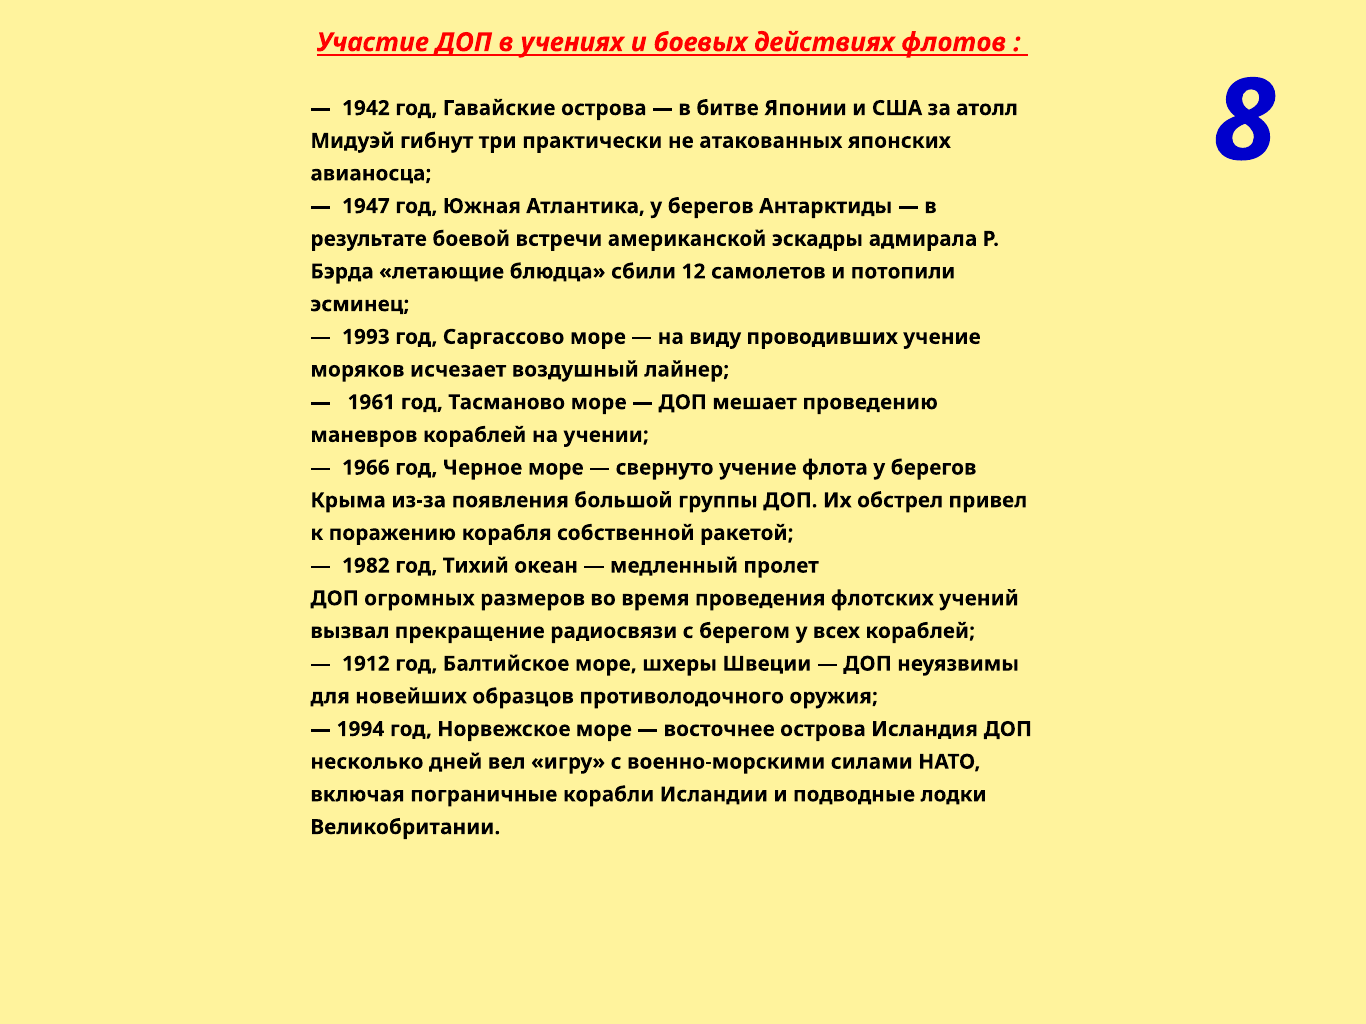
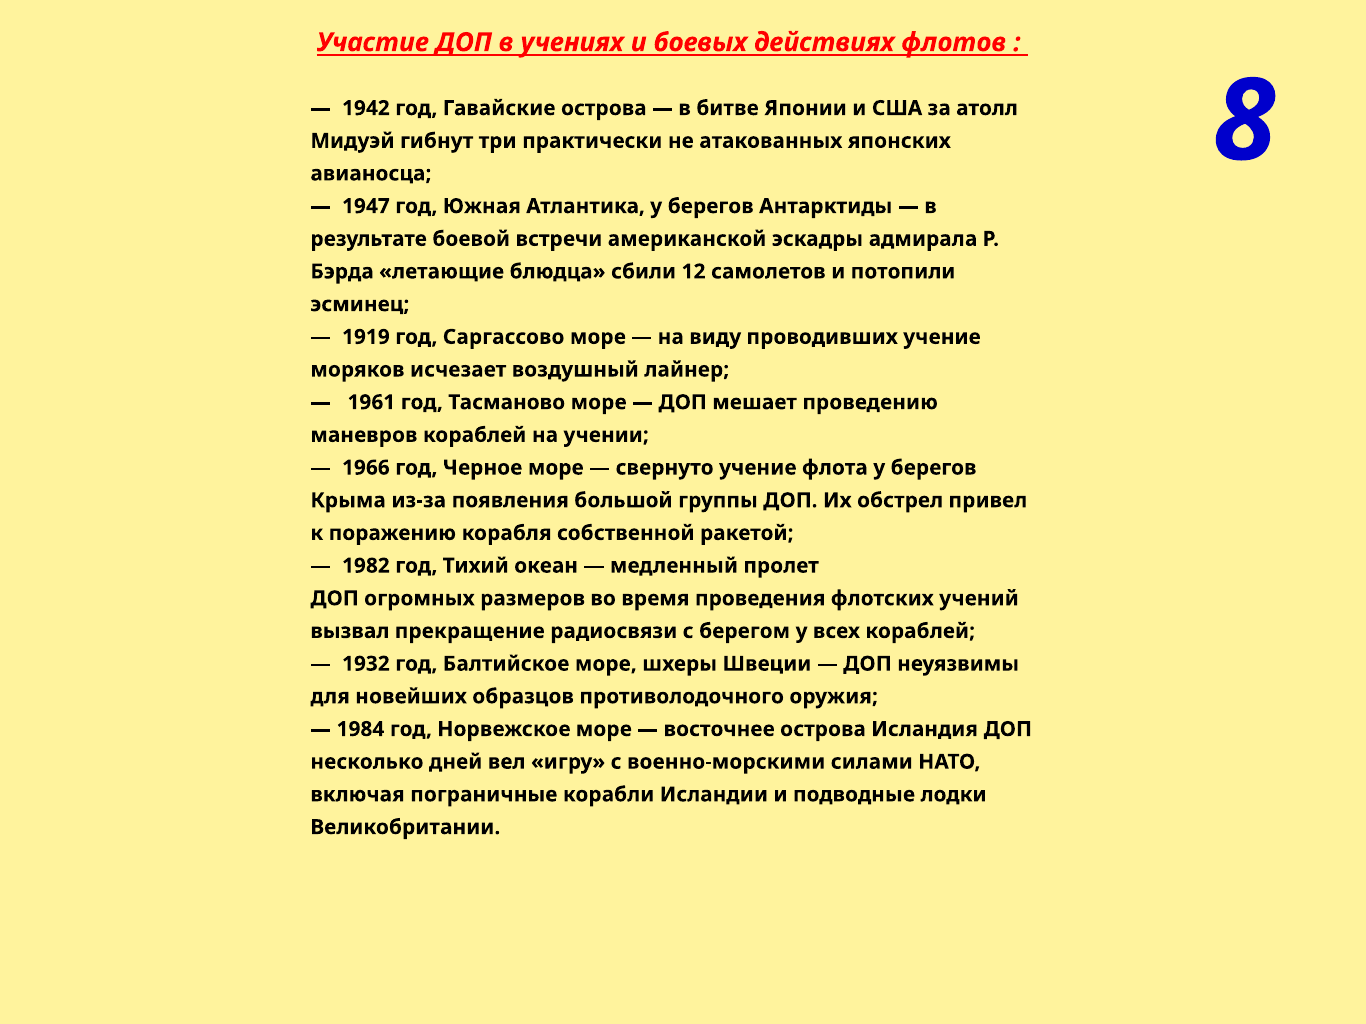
1993: 1993 -> 1919 (366, 337)
1912: 1912 -> 1932 (366, 664)
1994: 1994 -> 1984 (360, 730)
